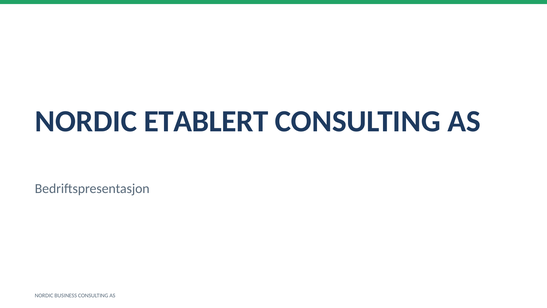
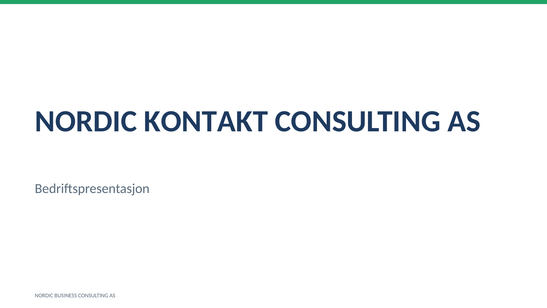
ETABLERT: ETABLERT -> KONTAKT (206, 121)
